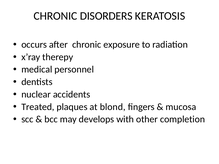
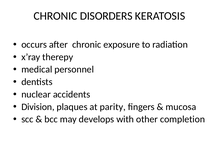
Treated: Treated -> Division (38, 107)
blond: blond -> parity (113, 107)
